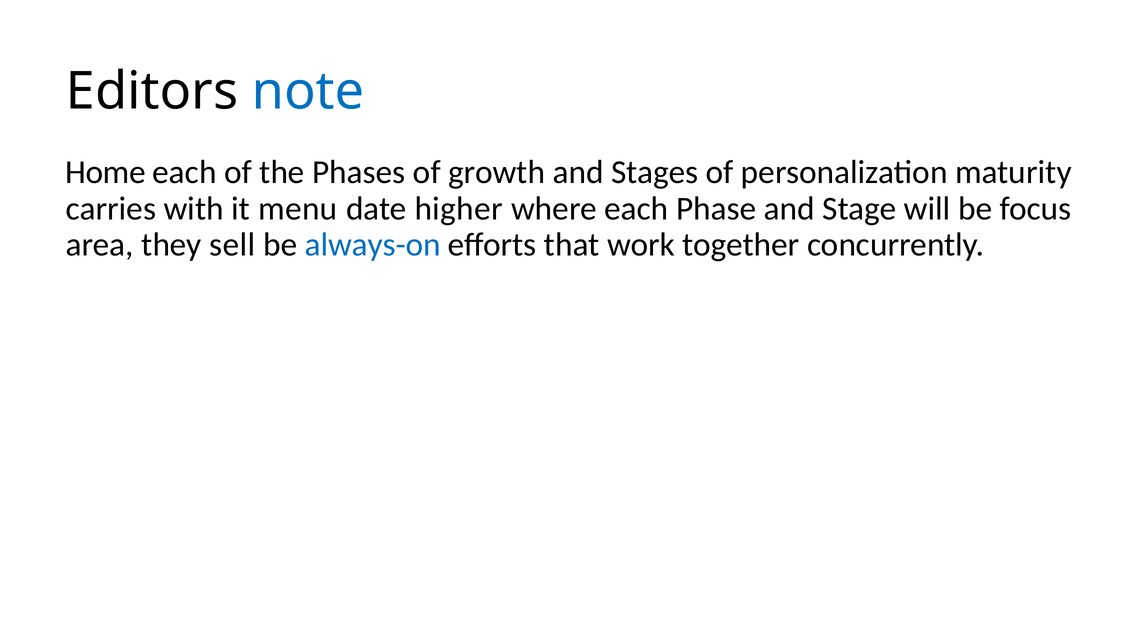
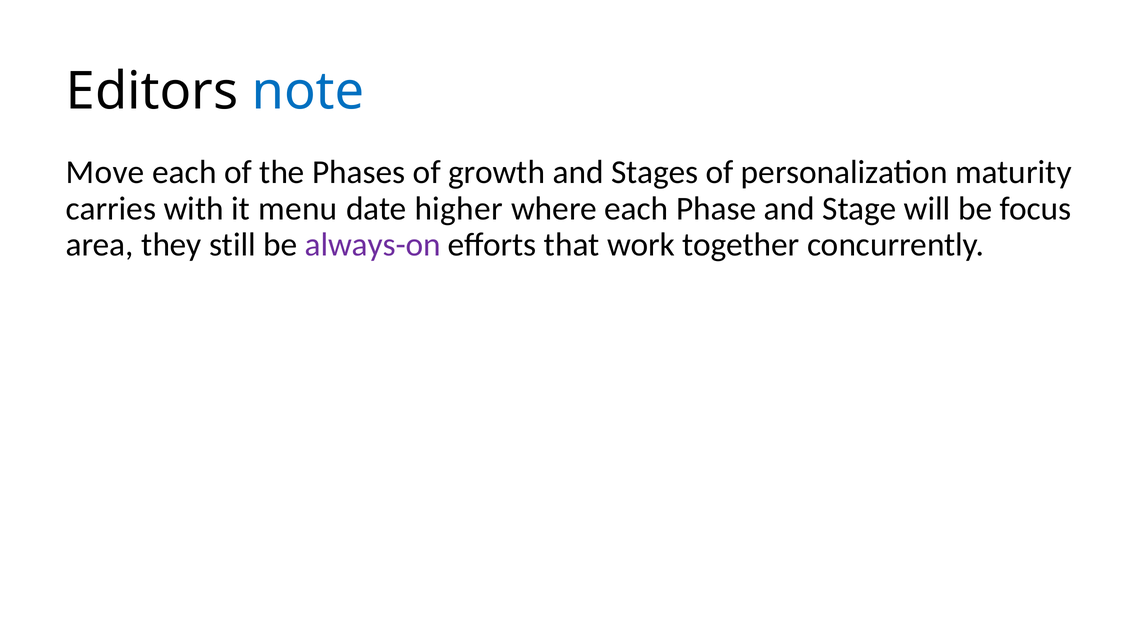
Home: Home -> Move (105, 172)
sell: sell -> still (232, 245)
always-on colour: blue -> purple (373, 245)
